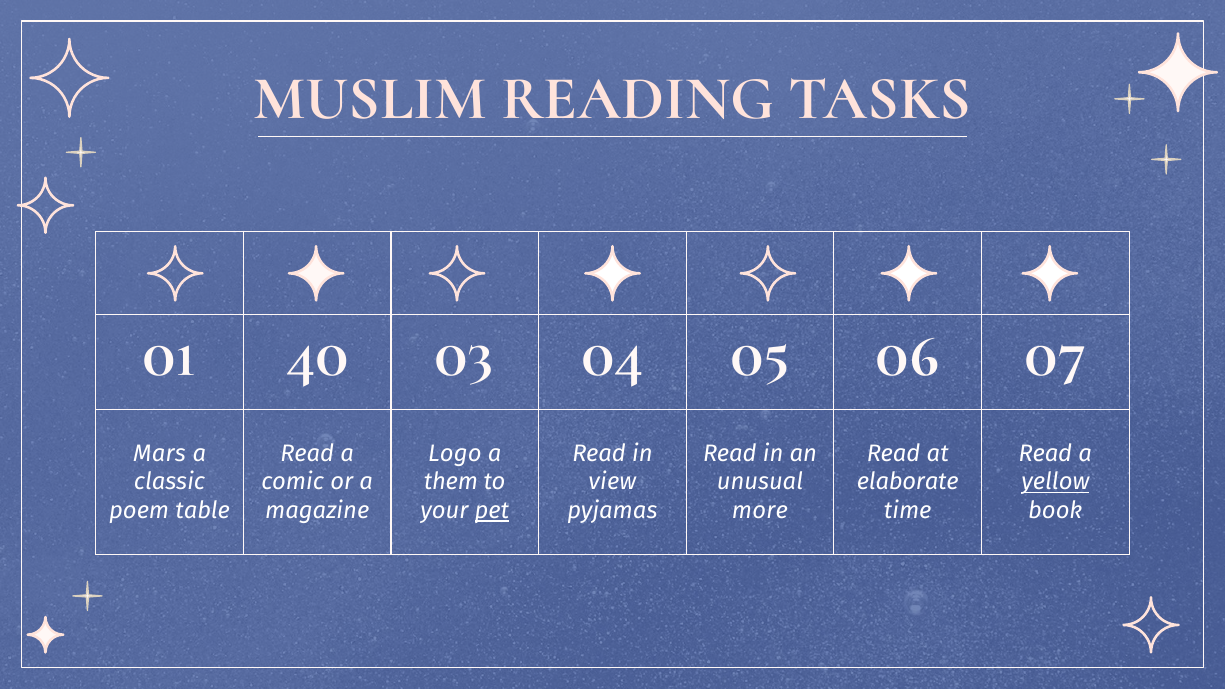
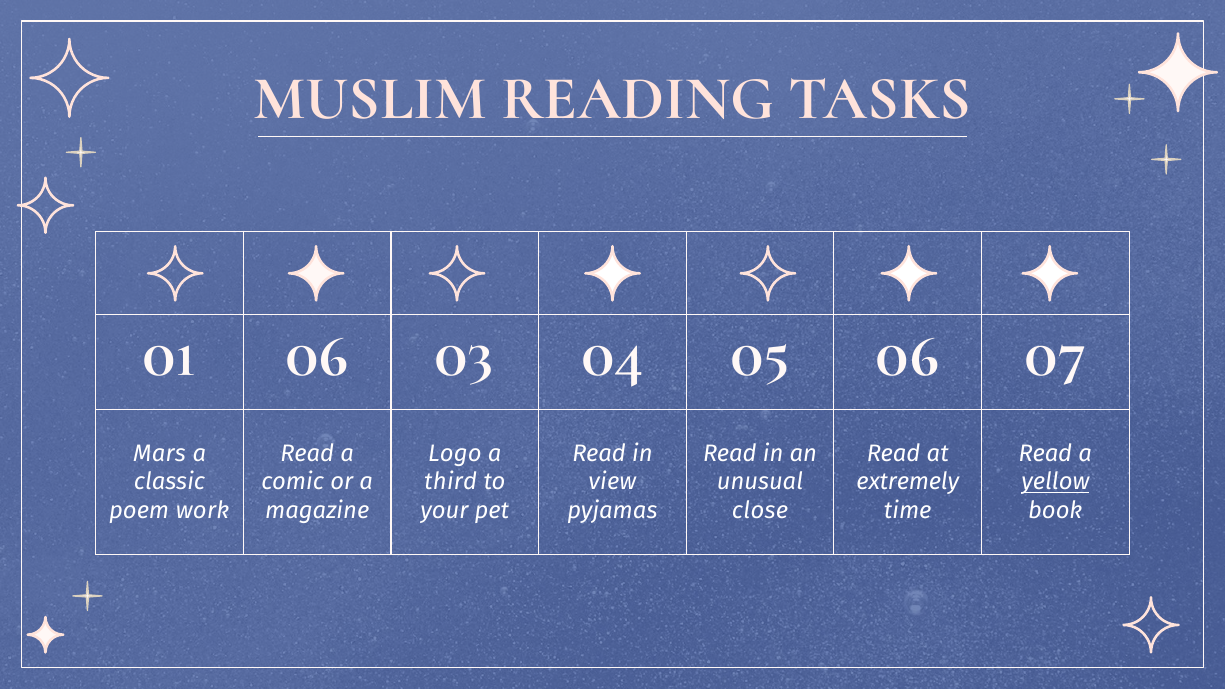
01 40: 40 -> 06 (318, 355)
them: them -> third (451, 482)
elaborate: elaborate -> extremely (908, 482)
table: table -> work (203, 511)
pet underline: present -> none (492, 511)
more: more -> close (760, 511)
